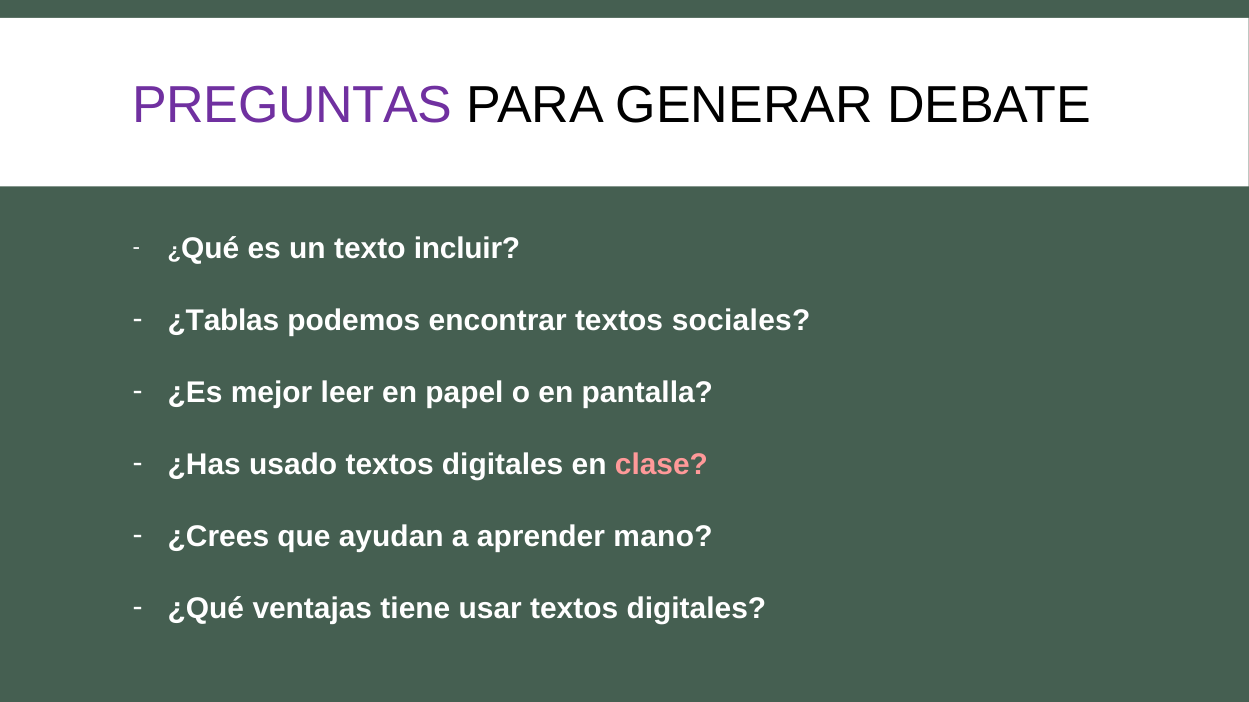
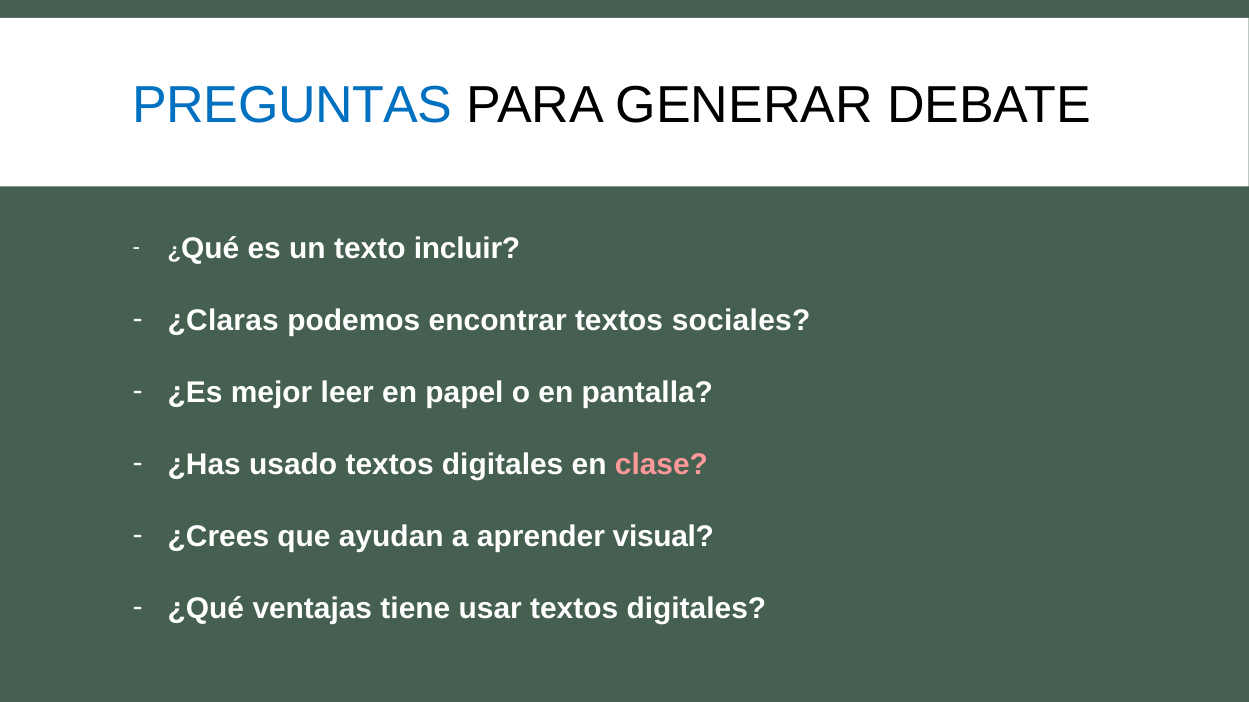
PREGUNTAS colour: purple -> blue (293, 105)
¿Tablas: ¿Tablas -> ¿Claras (223, 321)
mano: mano -> visual (663, 537)
